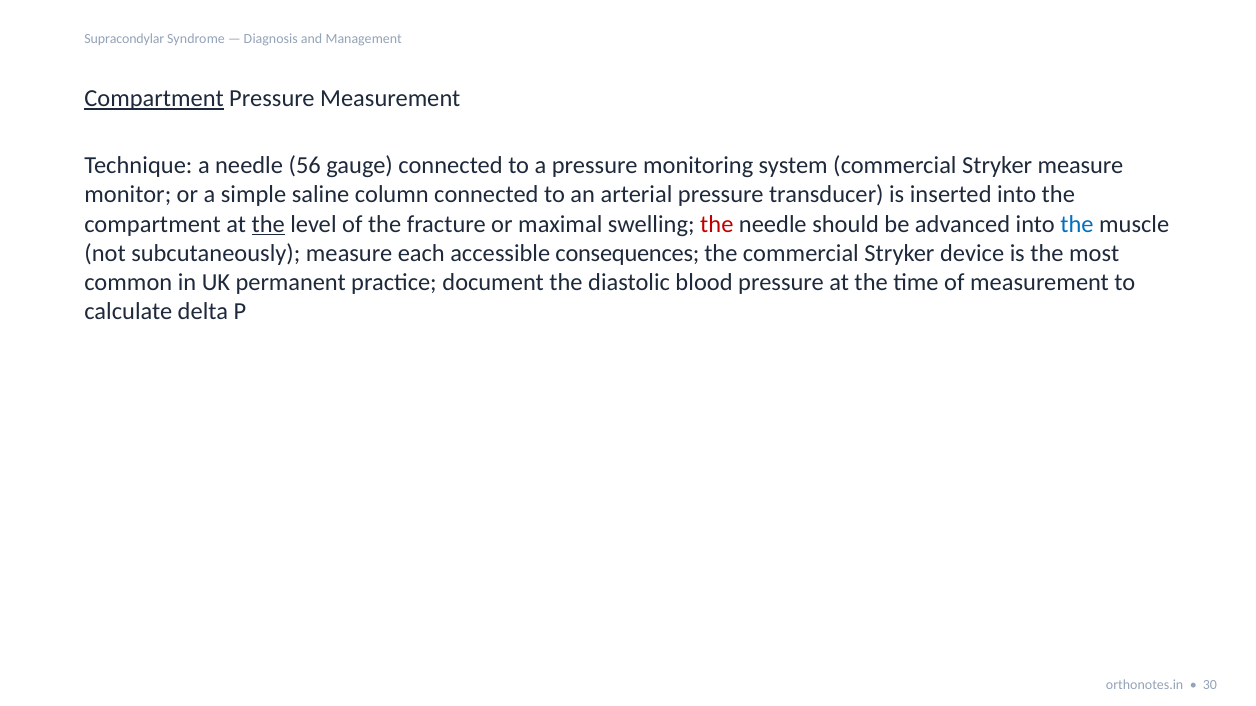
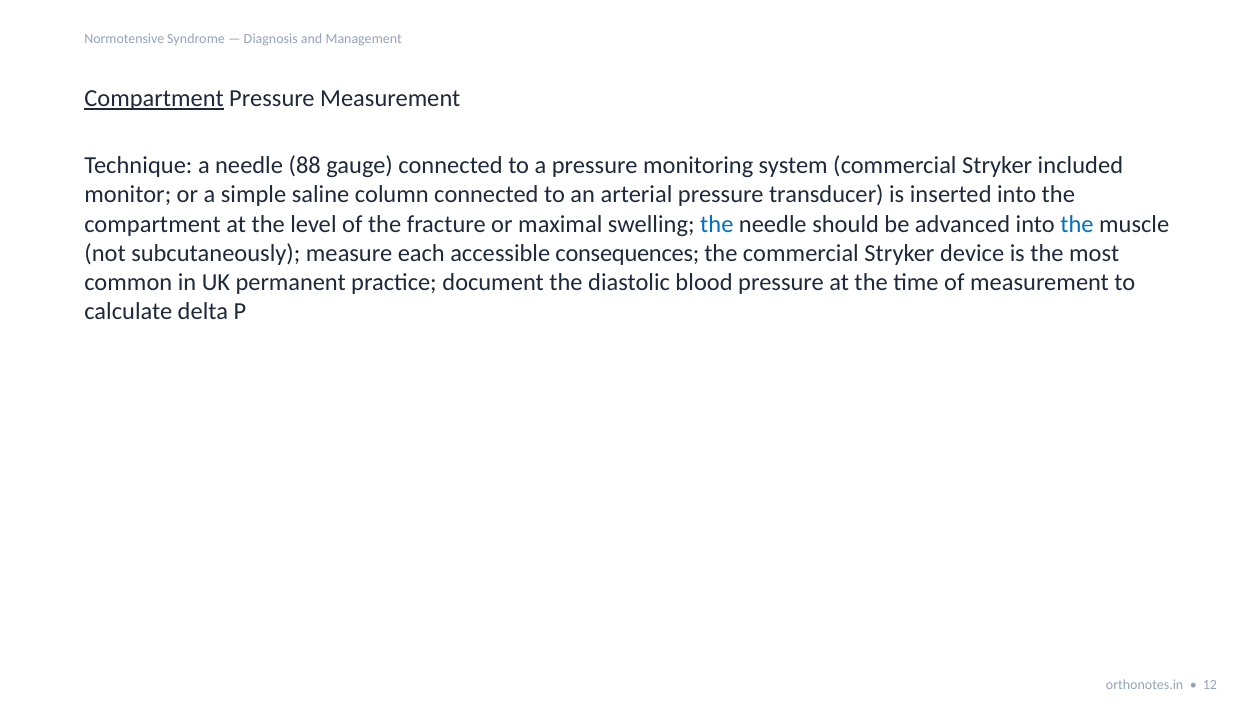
Supracondylar: Supracondylar -> Normotensive (124, 39)
56: 56 -> 88 (305, 166)
Stryker measure: measure -> included (1080, 166)
the underline: present -> none (268, 224)
the colour: red -> blue (717, 224)
30: 30 -> 12 (1210, 685)
